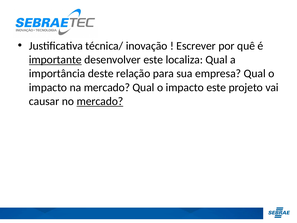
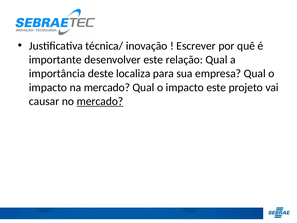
importante underline: present -> none (55, 60)
localiza: localiza -> relação (184, 60)
relação: relação -> localiza (133, 73)
